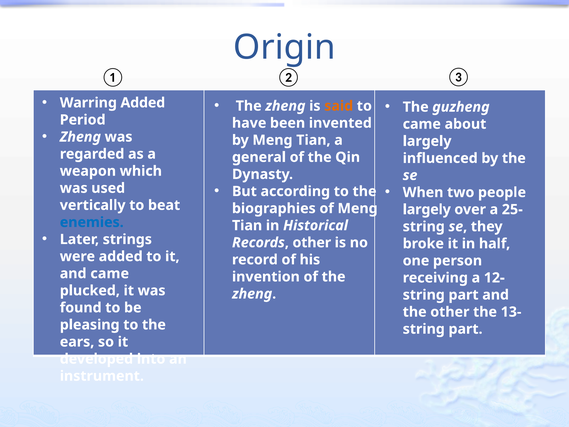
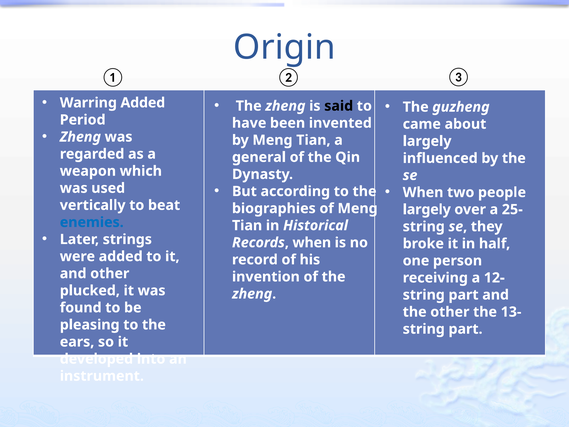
said colour: orange -> black (339, 106)
Records other: other -> when (312, 242)
and came: came -> other (110, 273)
